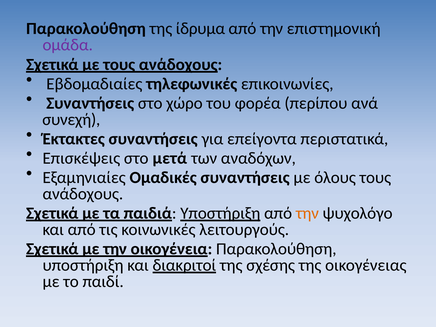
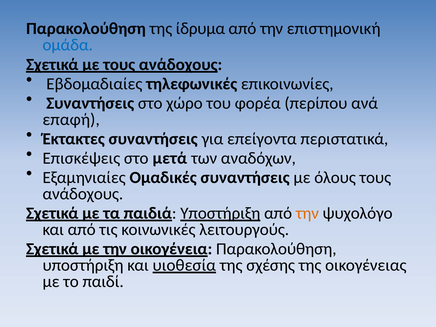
ομάδα colour: purple -> blue (68, 45)
συνεχή: συνεχή -> επαφή (71, 119)
διακριτοί: διακριτοί -> υιοθεσία (184, 265)
